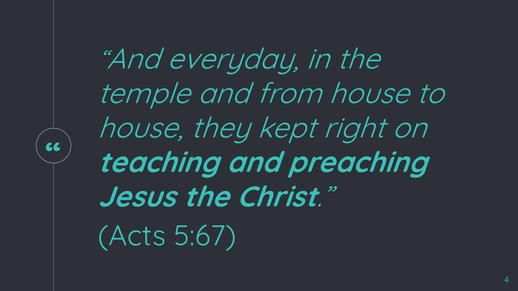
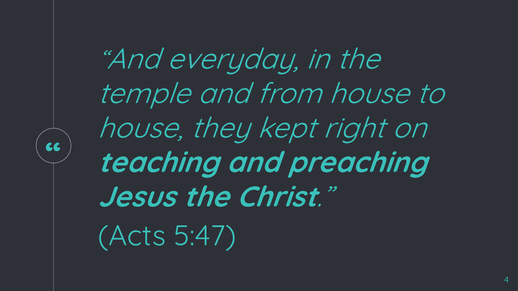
5:67: 5:67 -> 5:47 (205, 236)
